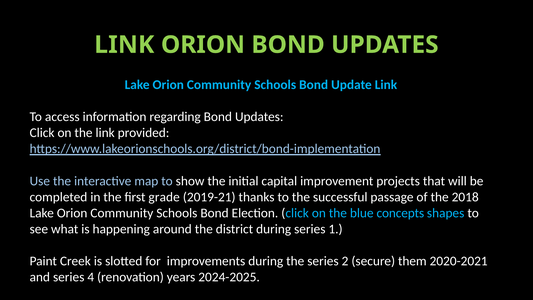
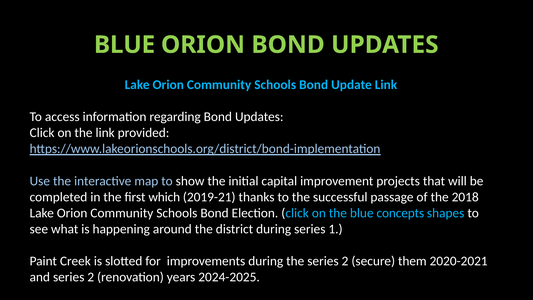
LINK: LINK -> BLUE (125, 45)
grade: grade -> which (164, 197)
and series 4: 4 -> 2 (91, 277)
